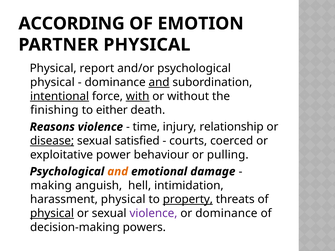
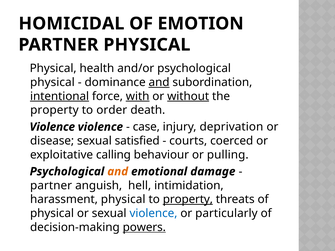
ACCORDING: ACCORDING -> HOMICIDAL (71, 24)
report: report -> health (97, 68)
without underline: none -> present (188, 96)
finishing: finishing -> property (54, 110)
either: either -> order (112, 110)
Reasons: Reasons -> Violence (52, 127)
time: time -> case (146, 127)
relationship: relationship -> deprivation (231, 127)
disease underline: present -> none (52, 141)
power: power -> calling (113, 155)
making: making -> partner (51, 186)
physical underline: present -> none (52, 214)
violence colour: purple -> blue (153, 214)
or dominance: dominance -> particularly (226, 214)
powers underline: none -> present (144, 227)
